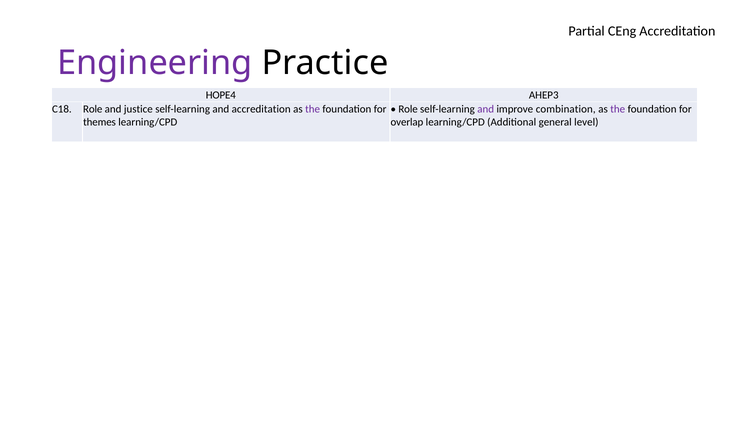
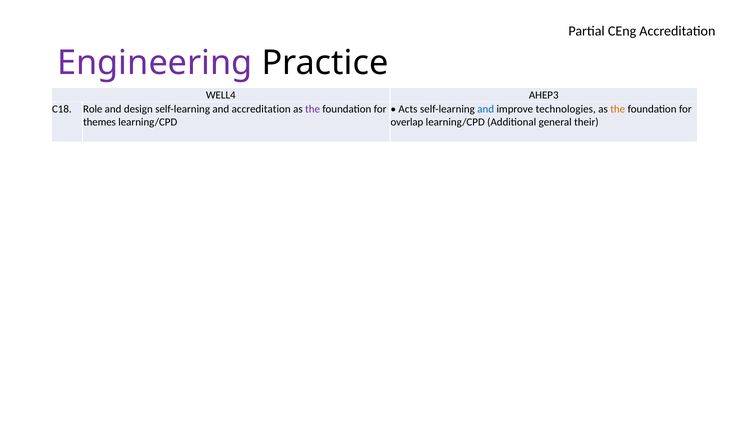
HOPE4: HOPE4 -> WELL4 (221, 95)
justice: justice -> design (138, 109)
Role: Role -> Acts (408, 109)
and colour: purple -> blue (486, 109)
combination: combination -> technologies (566, 109)
the colour: purple -> orange (618, 109)
level: level -> their (586, 122)
